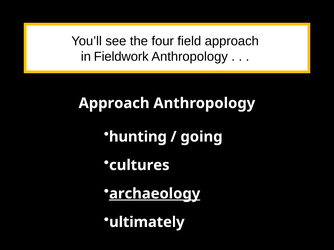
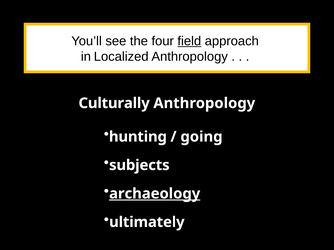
field underline: none -> present (189, 41)
Fieldwork: Fieldwork -> Localized (121, 57)
Approach: Approach -> Culturally (114, 103)
cultures: cultures -> subjects (139, 165)
